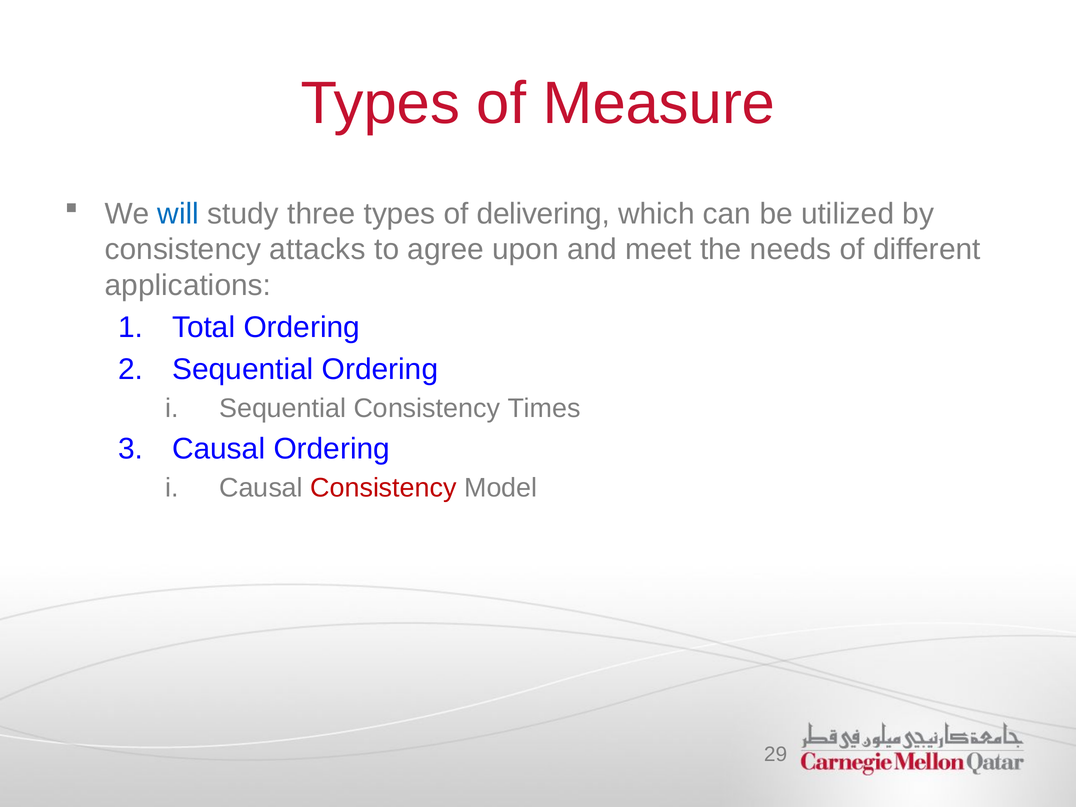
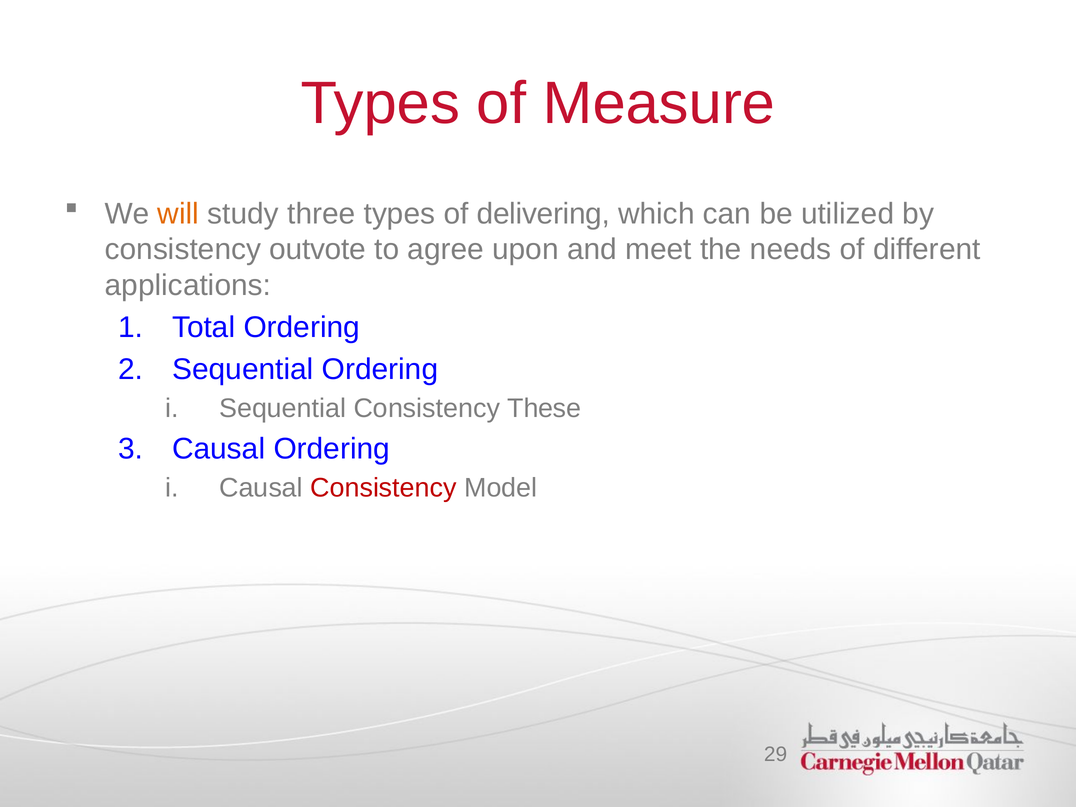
will colour: blue -> orange (178, 214)
attacks: attacks -> outvote (318, 250)
Times: Times -> These (544, 408)
